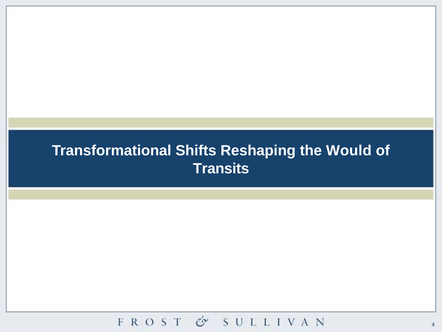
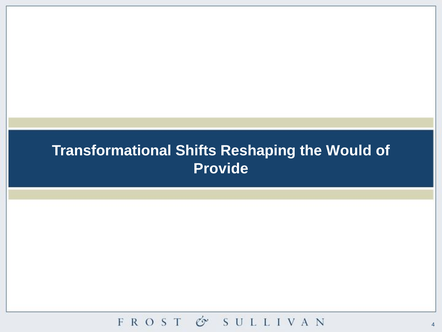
Transits: Transits -> Provide (221, 168)
